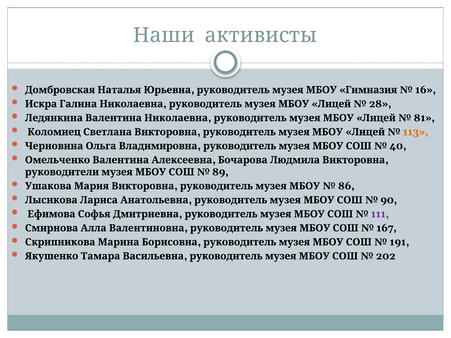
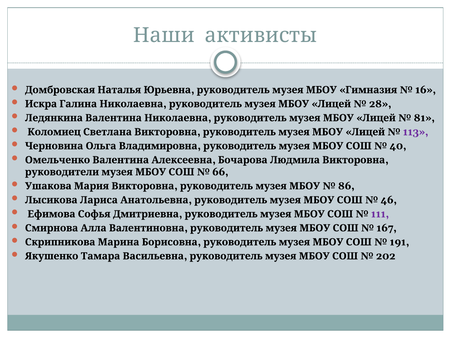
113 colour: orange -> purple (416, 132)
89: 89 -> 66 (220, 172)
90: 90 -> 46 (389, 200)
